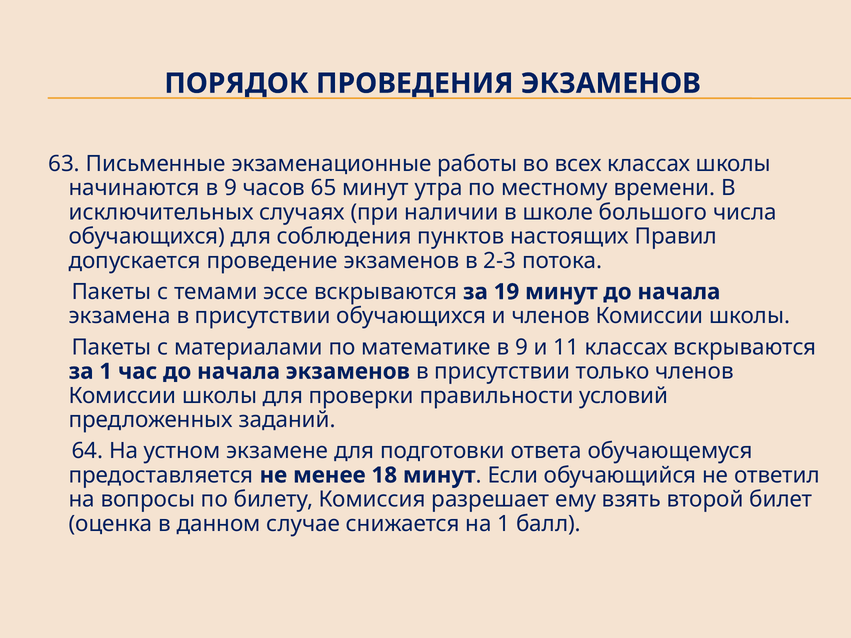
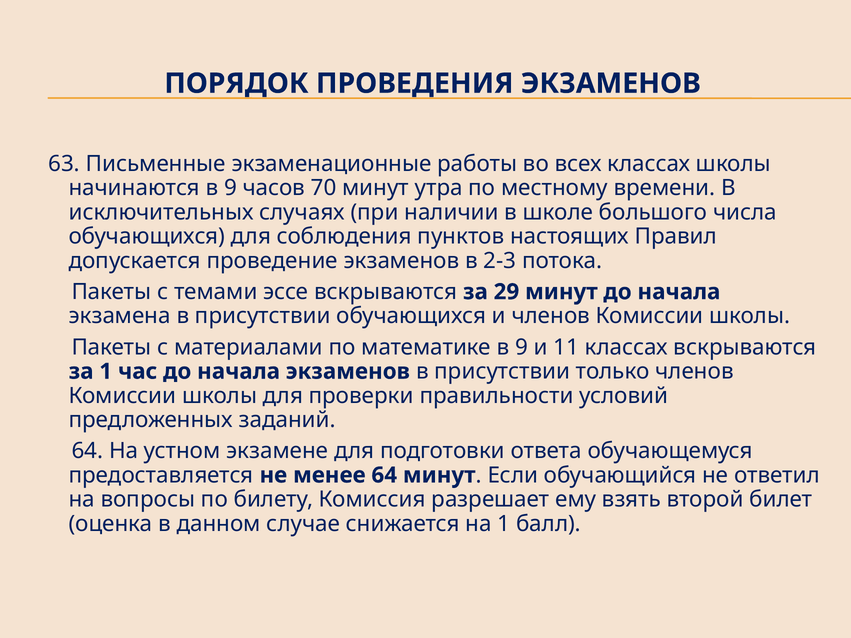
65: 65 -> 70 (324, 188)
19: 19 -> 29 (506, 292)
менее 18: 18 -> 64 (384, 475)
